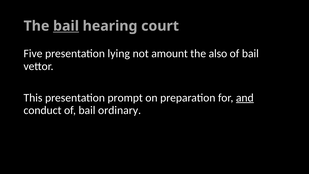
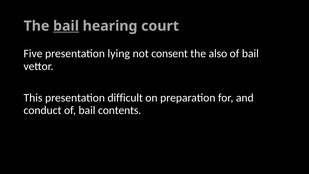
amount: amount -> consent (170, 54)
prompt: prompt -> difficult (125, 98)
and underline: present -> none (245, 98)
ordinary: ordinary -> contents (120, 110)
